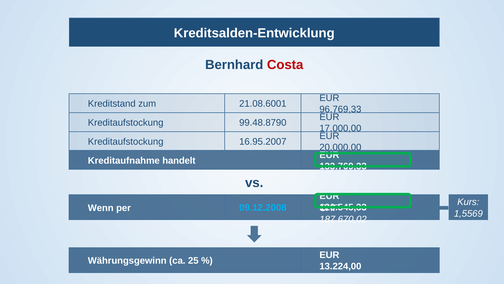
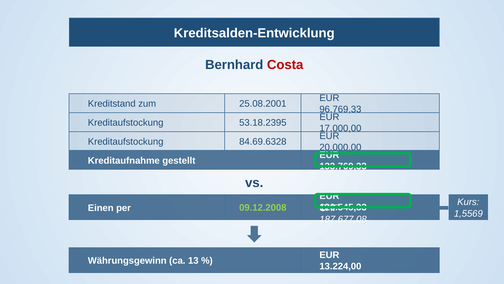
21.08.6001: 21.08.6001 -> 25.08.2001 (263, 104)
99.48.8790: 99.48.8790 -> 53.18.2395 (263, 122)
16.95.2007: 16.95.2007 -> 84.69.6328 (263, 141)
handelt: handelt -> gestellt (179, 160)
09.12.2008 colour: light blue -> light green (263, 207)
Wenn: Wenn -> Einen (101, 208)
187.670,02: 187.670,02 -> 187.677,08 (343, 219)
25: 25 -> 13 (193, 260)
